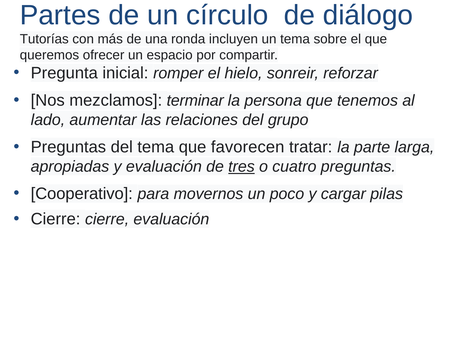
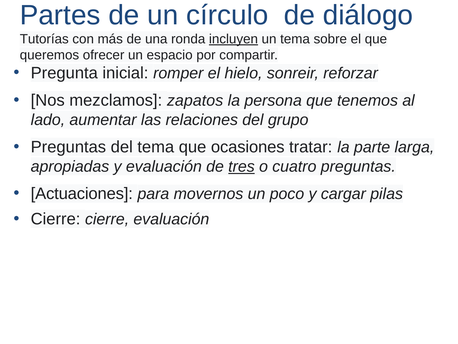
incluyen underline: none -> present (233, 39)
terminar: terminar -> zapatos (195, 101)
favorecen: favorecen -> ocasiones (248, 147)
Cooperativo: Cooperativo -> Actuaciones (82, 193)
